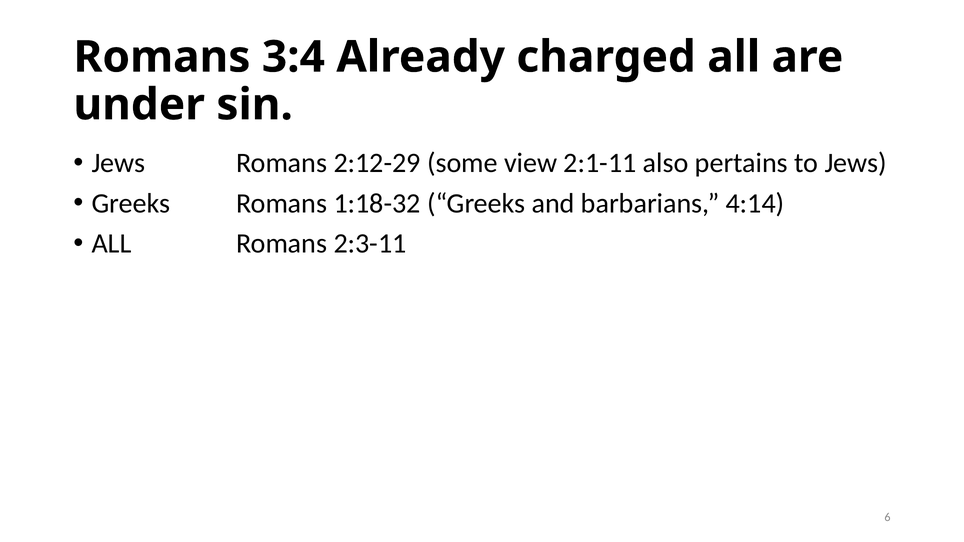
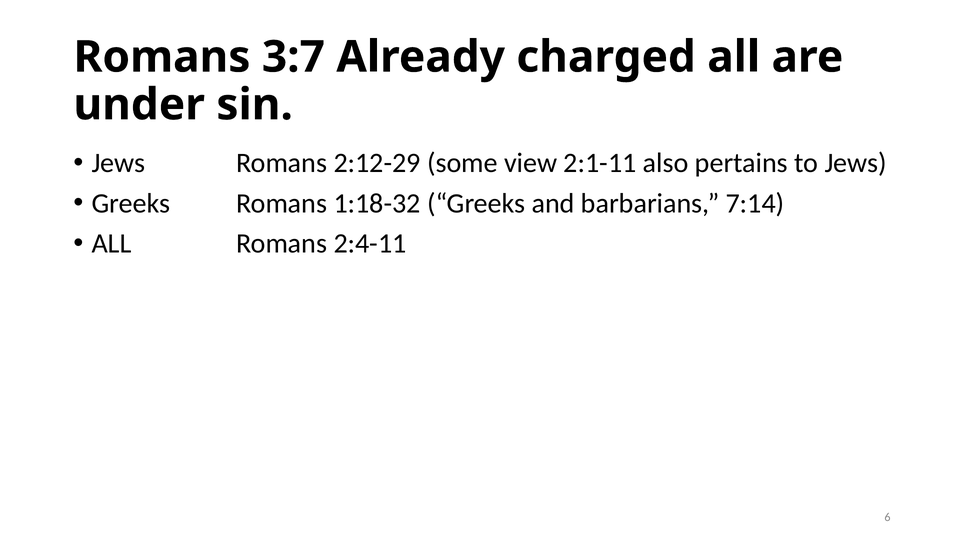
3:4: 3:4 -> 3:7 (293, 57)
4:14: 4:14 -> 7:14 (755, 203)
2:3-11: 2:3-11 -> 2:4-11 (370, 244)
